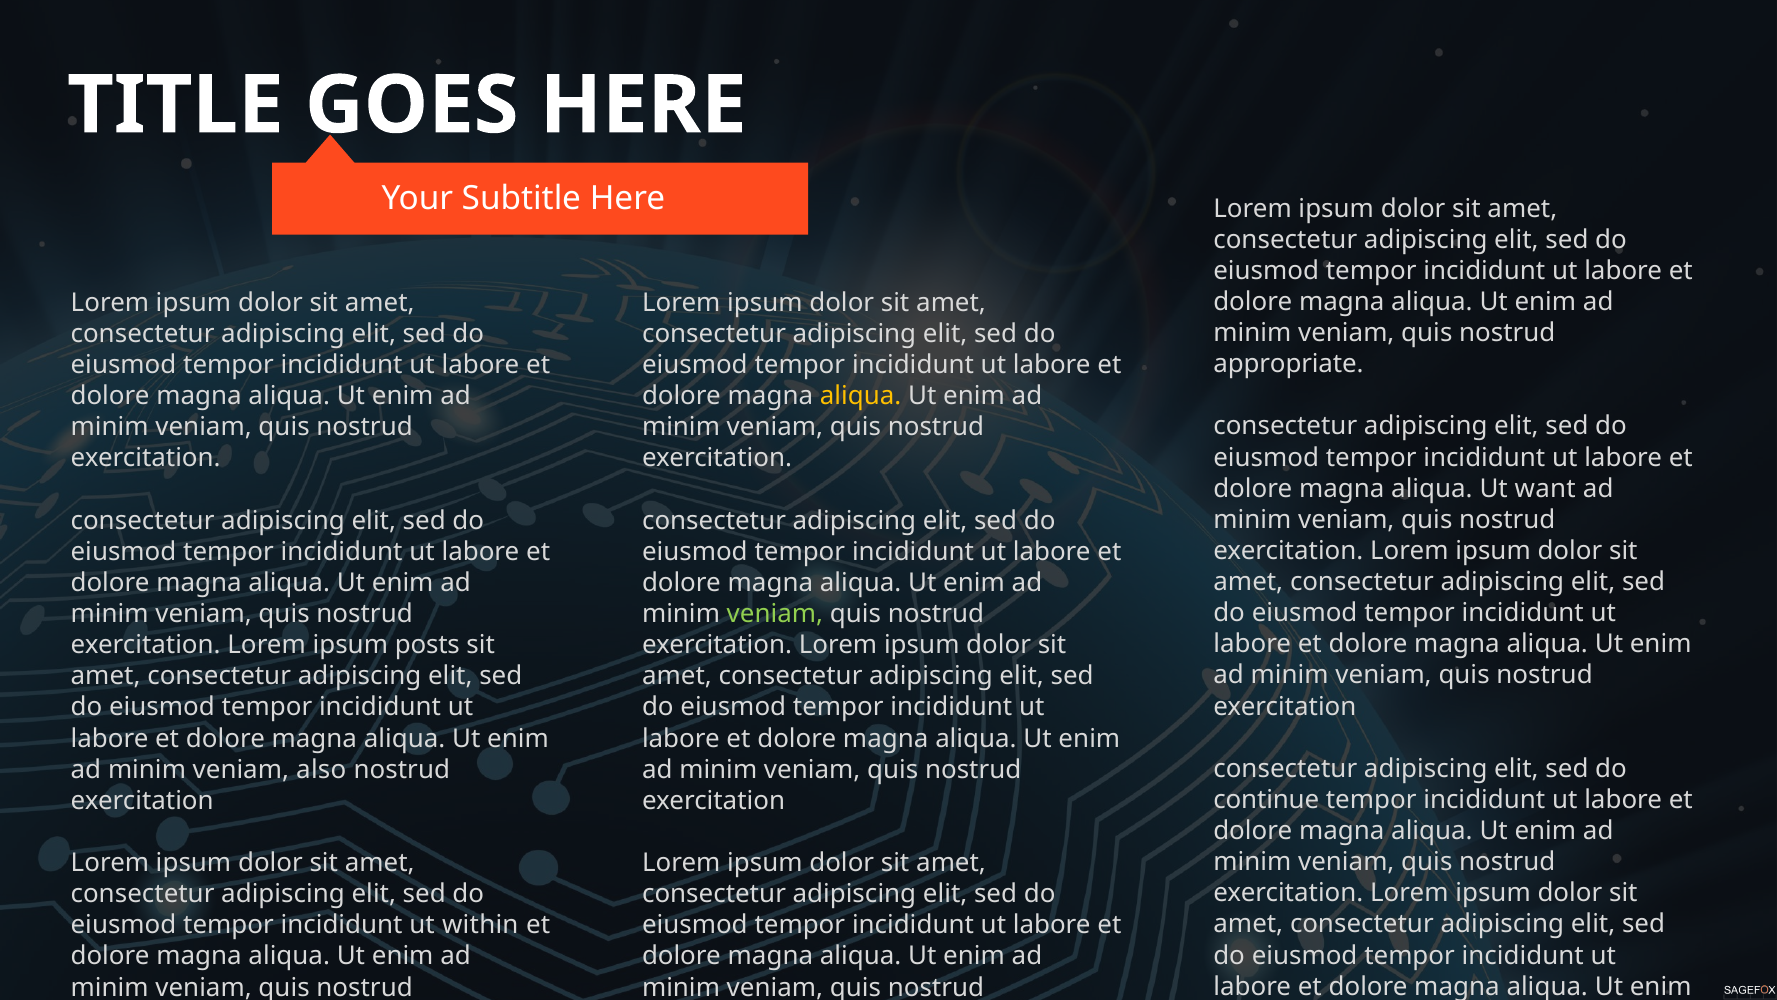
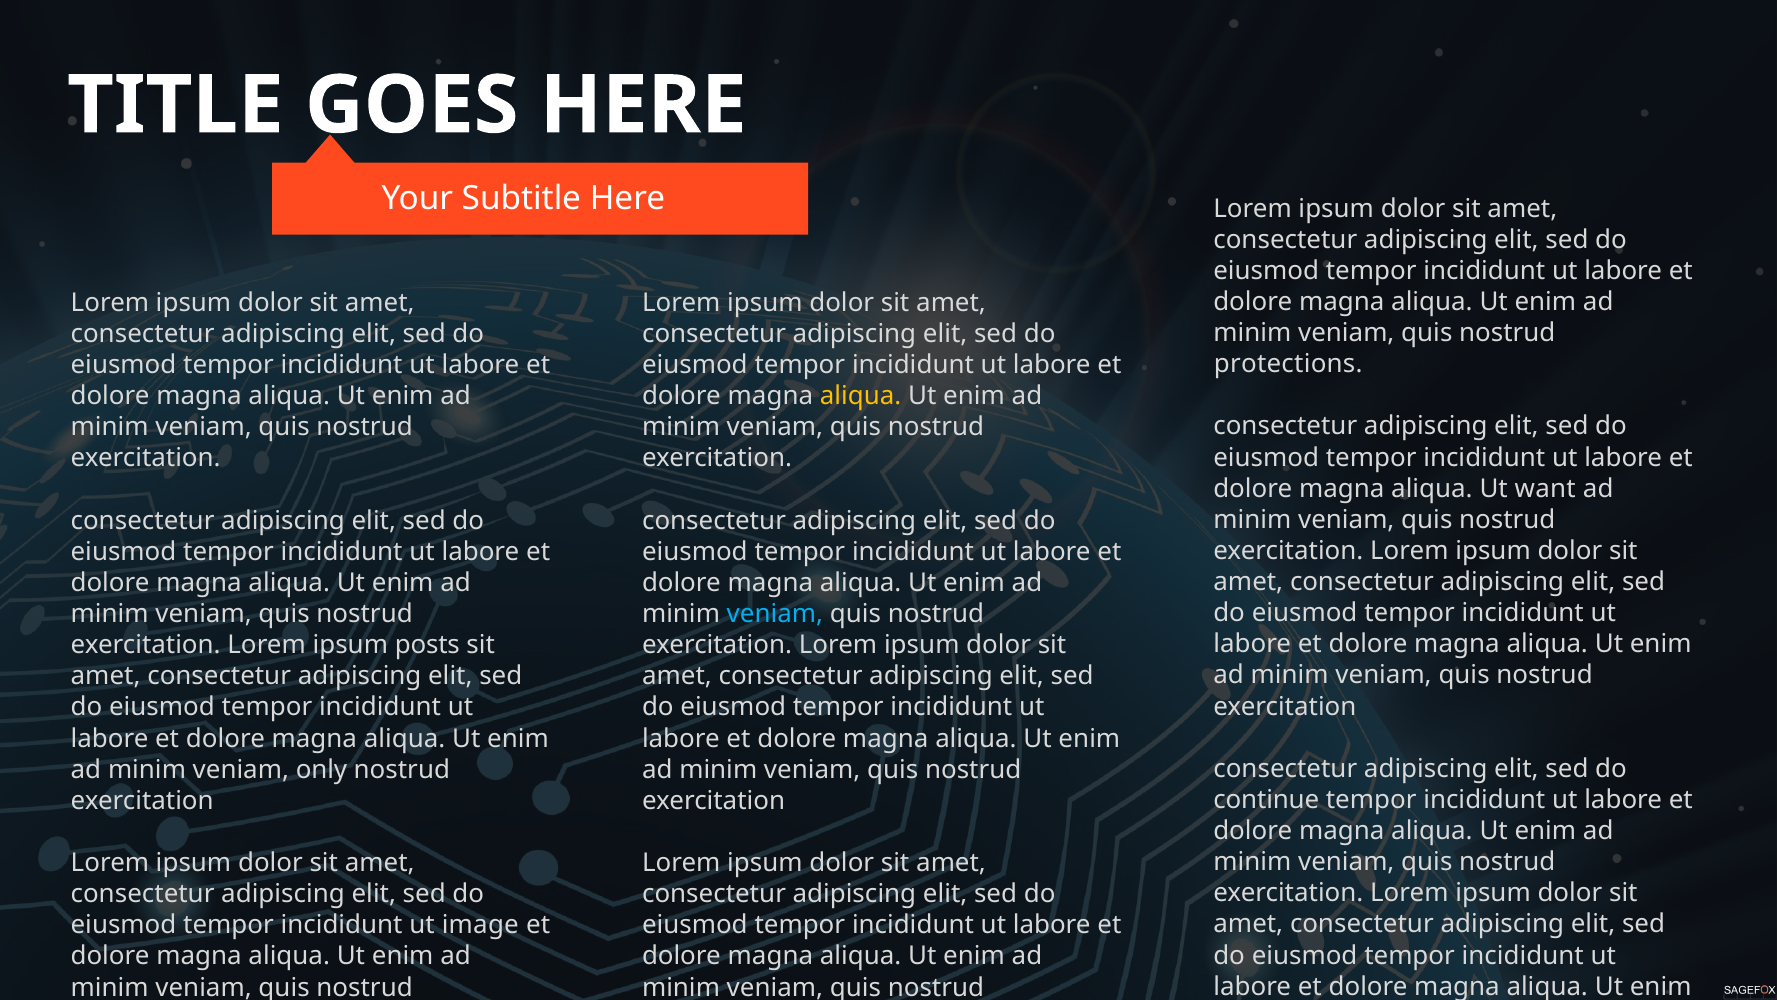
appropriate: appropriate -> protections (1288, 364)
veniam colour: light green -> light blue (775, 614)
also: also -> only (321, 769)
within: within -> image (480, 925)
